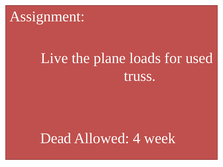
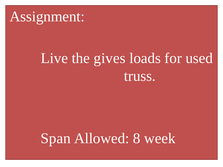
plane: plane -> gives (110, 58)
Dead: Dead -> Span (56, 139)
4: 4 -> 8 (137, 139)
